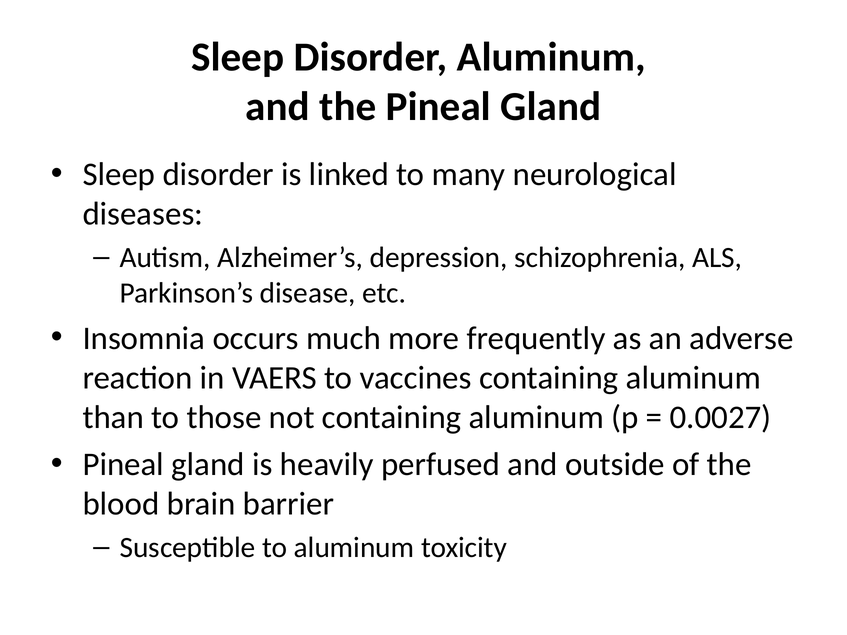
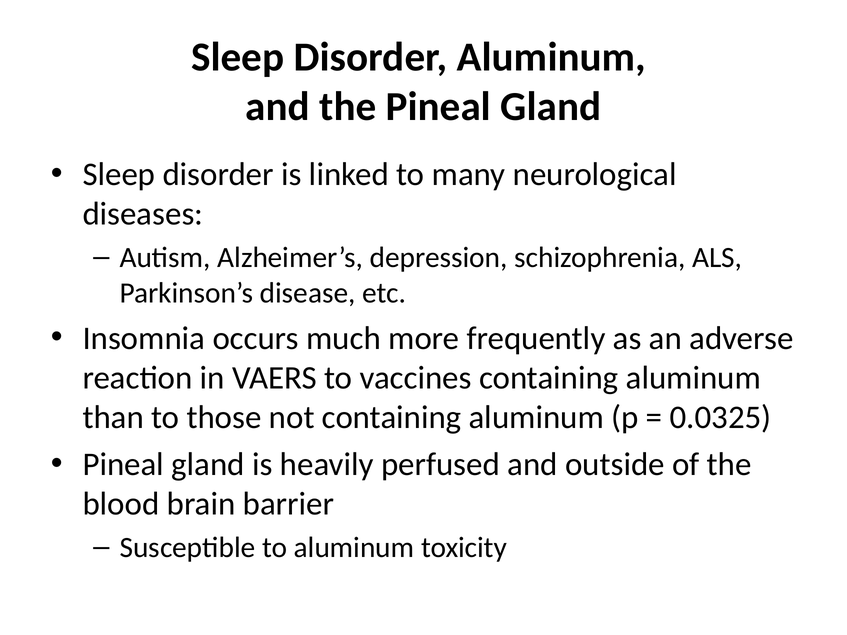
0.0027: 0.0027 -> 0.0325 (721, 417)
